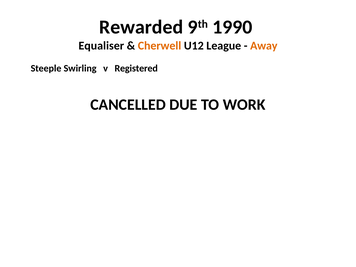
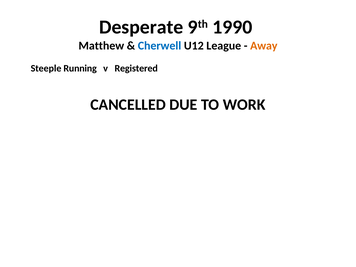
Rewarded: Rewarded -> Desperate (141, 27)
Equaliser: Equaliser -> Matthew (101, 46)
Cherwell colour: orange -> blue (160, 46)
Swirling: Swirling -> Running (80, 68)
